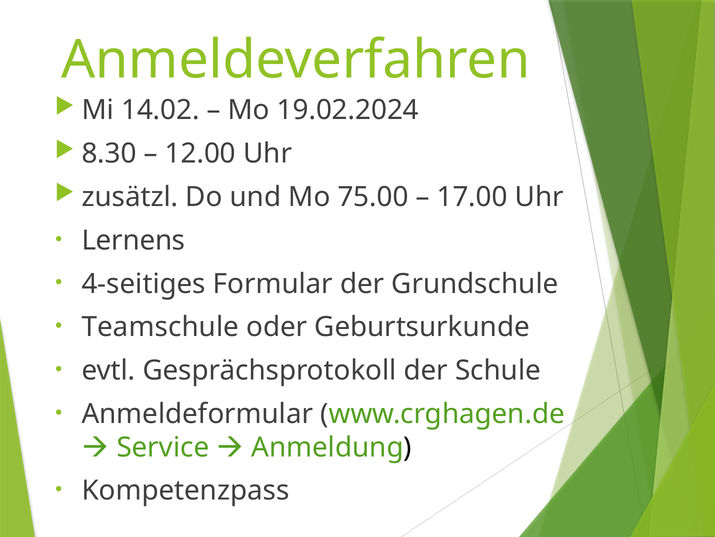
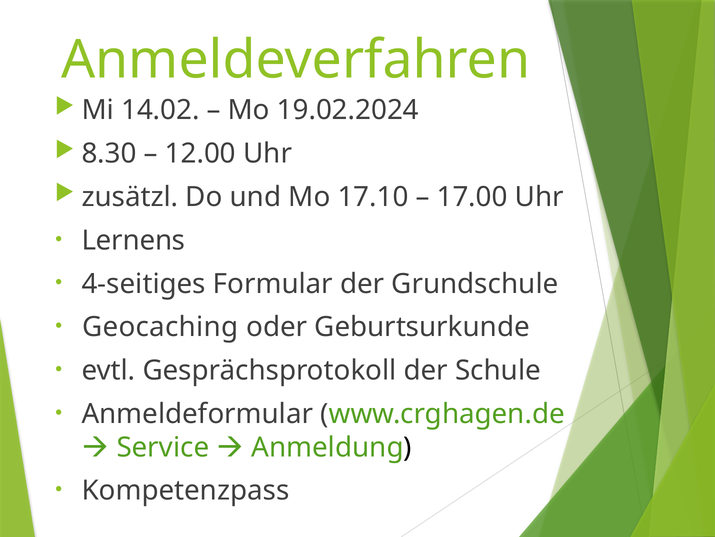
75.00: 75.00 -> 17.10 (373, 197)
Teamschule: Teamschule -> Geocaching (160, 327)
